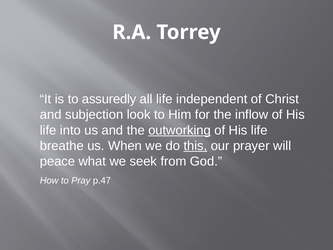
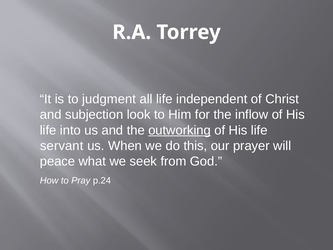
assuredly: assuredly -> judgment (109, 99)
breathe: breathe -> servant (62, 146)
this underline: present -> none (195, 146)
p.47: p.47 -> p.24 (102, 180)
